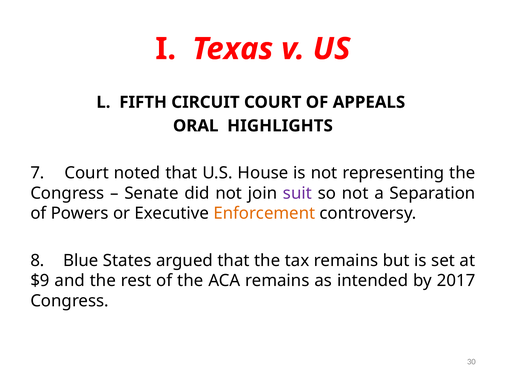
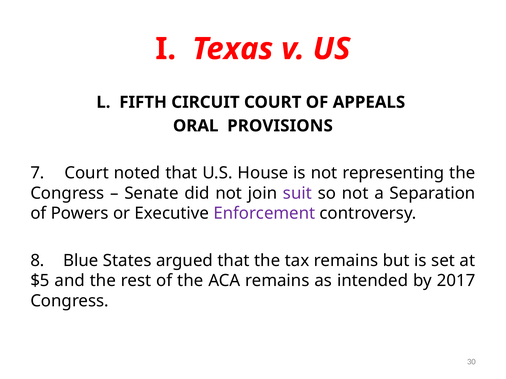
HIGHLIGHTS: HIGHLIGHTS -> PROVISIONS (280, 126)
Enforcement colour: orange -> purple (264, 214)
$9: $9 -> $5 (40, 281)
